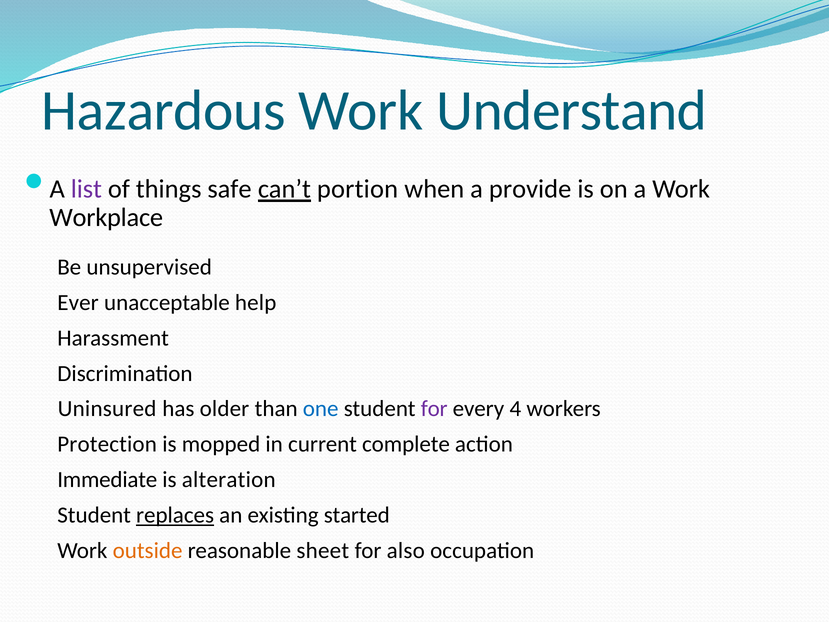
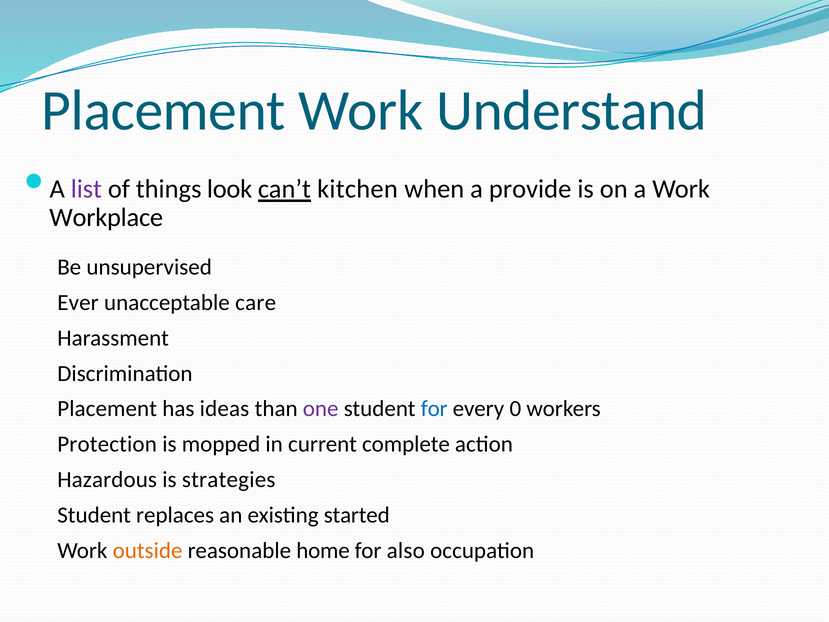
Hazardous: Hazardous -> Placement (164, 111)
safe: safe -> look (230, 189)
portion: portion -> kitchen (357, 189)
help: help -> care (256, 302)
Uninsured: Uninsured -> Placement (107, 409)
older: older -> ideas (224, 409)
one colour: blue -> purple (321, 409)
for colour: purple -> blue (434, 409)
4: 4 -> 0 (515, 409)
Immediate: Immediate -> Hazardous (107, 480)
alteration: alteration -> strategies (229, 480)
replaces underline: present -> none (175, 515)
sheet: sheet -> home (323, 551)
